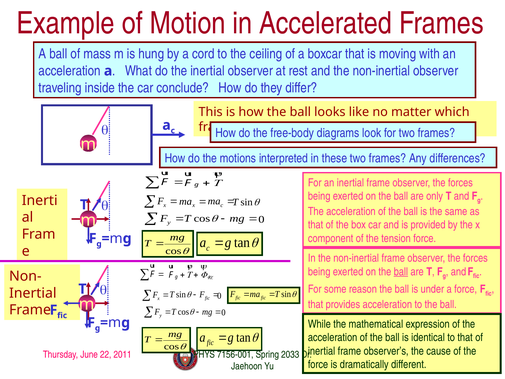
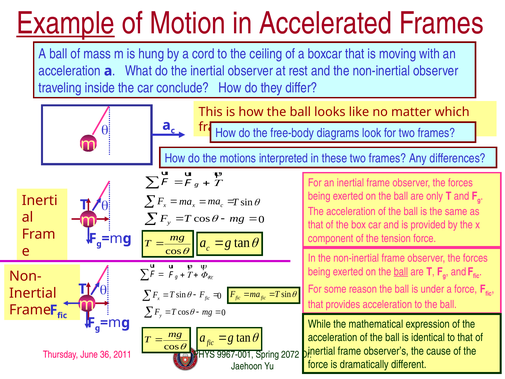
Example underline: none -> present (66, 23)
22: 22 -> 36 (106, 354)
7156-001: 7156-001 -> 9967-001 (235, 354)
2033: 2033 -> 2072 (290, 354)
